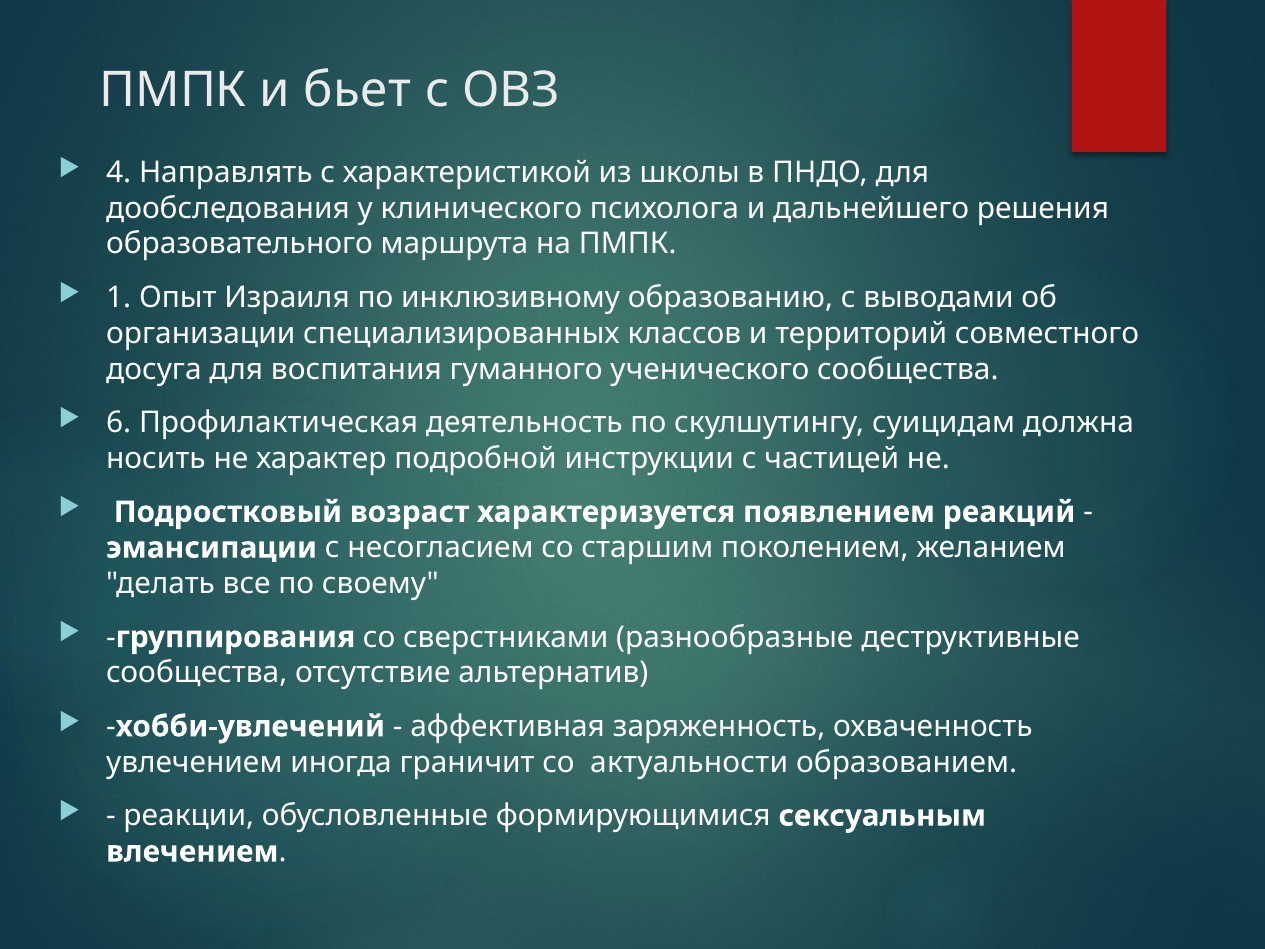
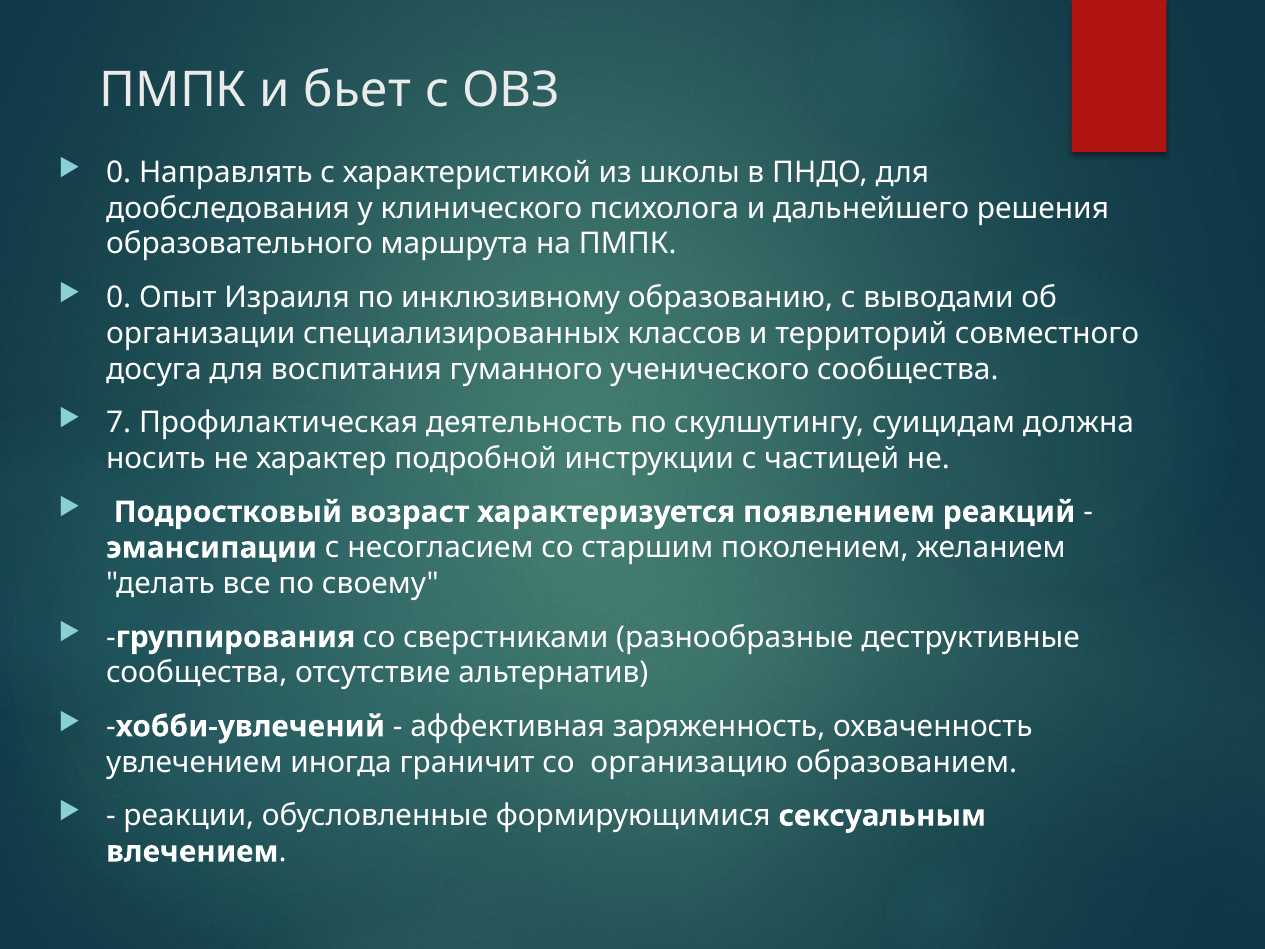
4: 4 -> 0 (119, 172)
1: 1 -> 0 (119, 297)
6: 6 -> 7 (119, 423)
актуальности: актуальности -> организацию (689, 762)
